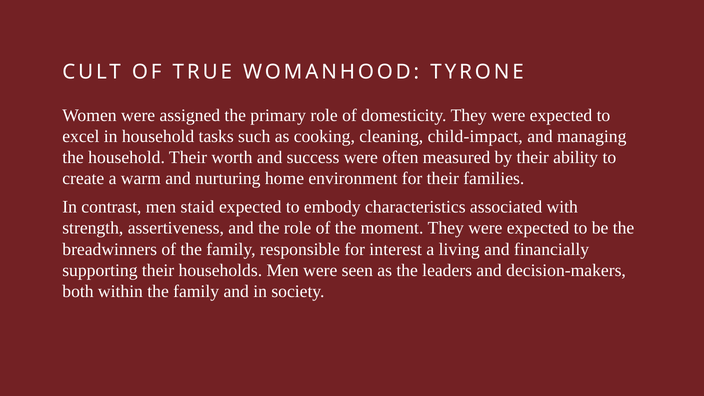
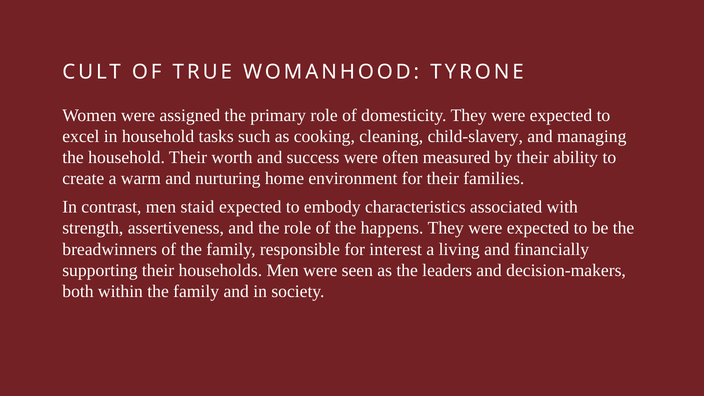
child-impact: child-impact -> child-slavery (475, 136)
moment: moment -> happens (392, 228)
